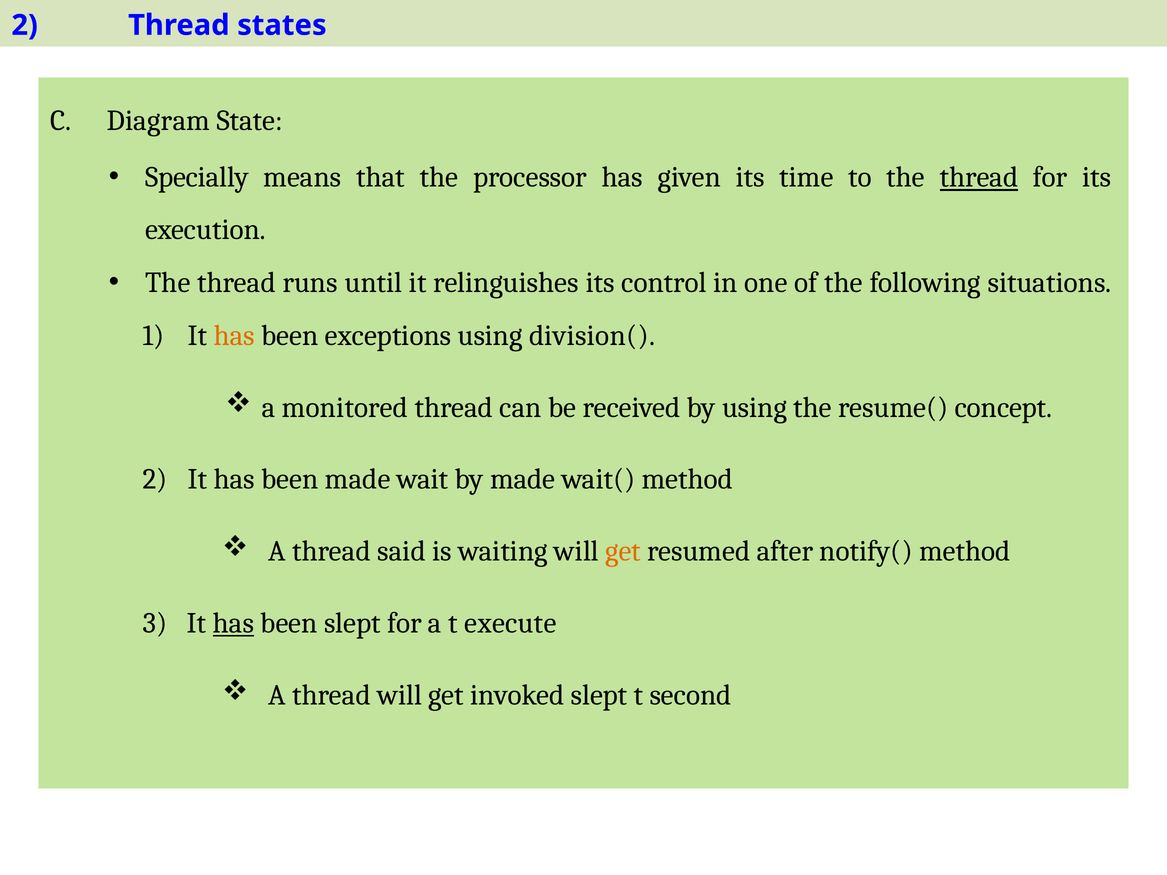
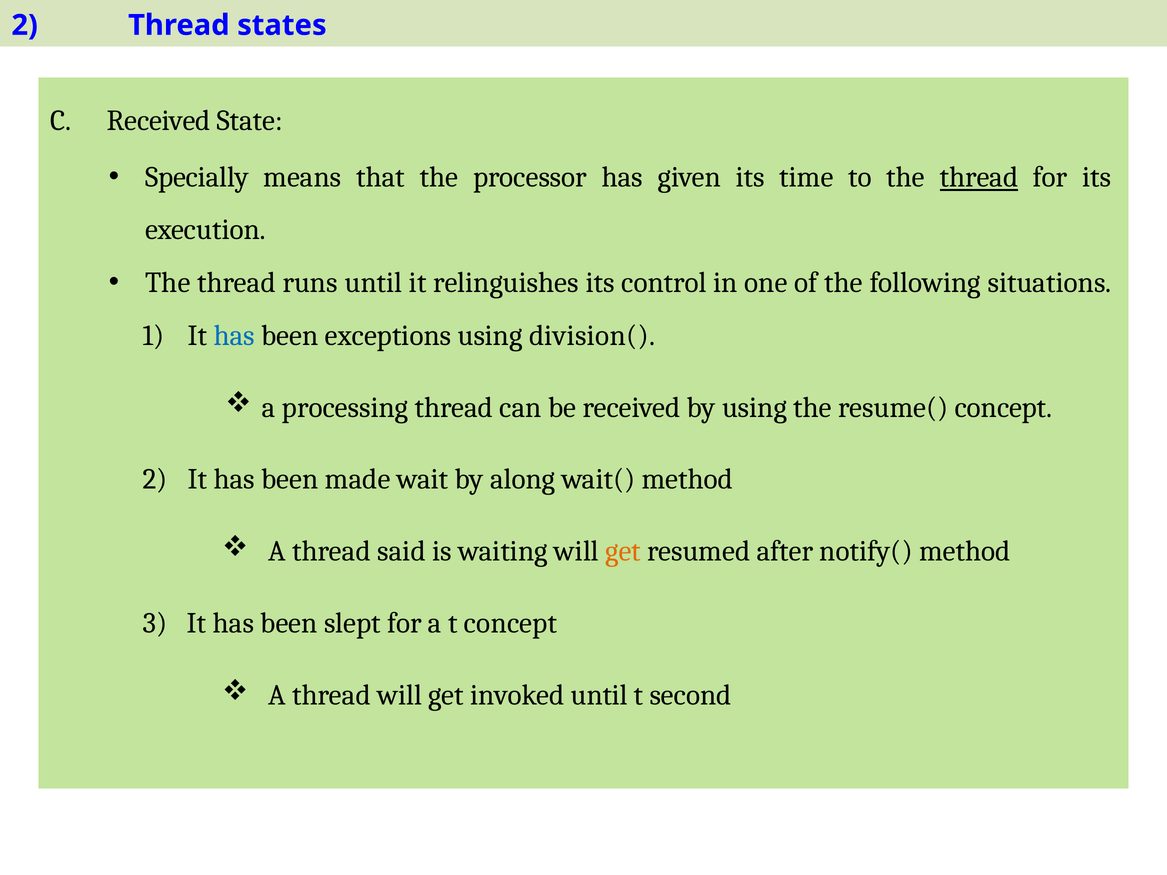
C Diagram: Diagram -> Received (159, 121)
has colour: orange -> blue (234, 336)
monitored: monitored -> processing (345, 408)
by made: made -> along (523, 480)
has underline: present -> none (233, 623)
t execute: execute -> concept (511, 623)
invoked slept: slept -> until (599, 695)
